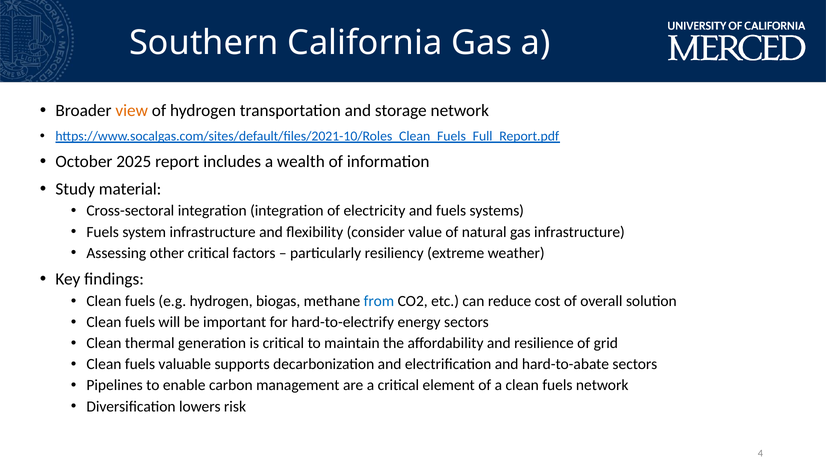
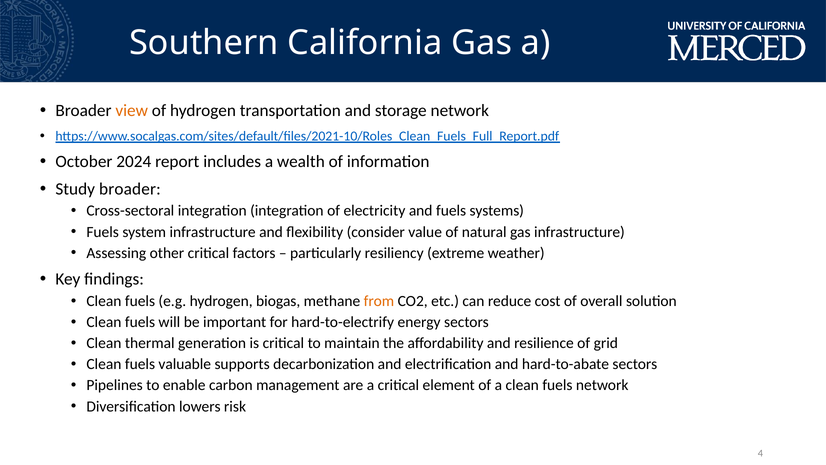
2025: 2025 -> 2024 (134, 162)
Study material: material -> broader (130, 189)
from colour: blue -> orange (379, 301)
